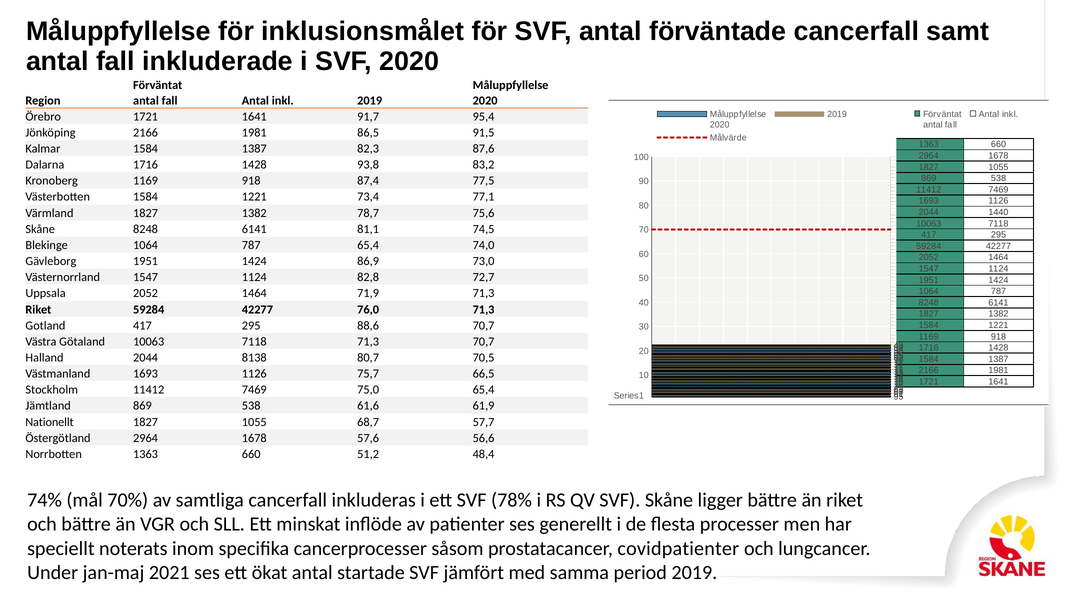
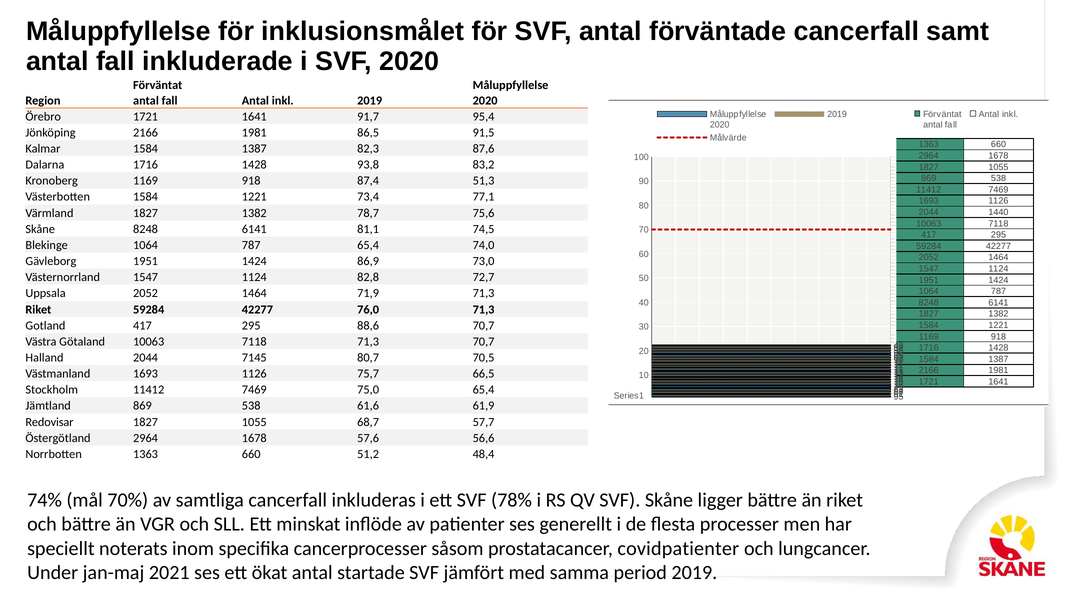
77,5: 77,5 -> 51,3 (484, 181)
8138: 8138 -> 7145 (254, 358)
Nationellt: Nationellt -> Redovisar (49, 422)
